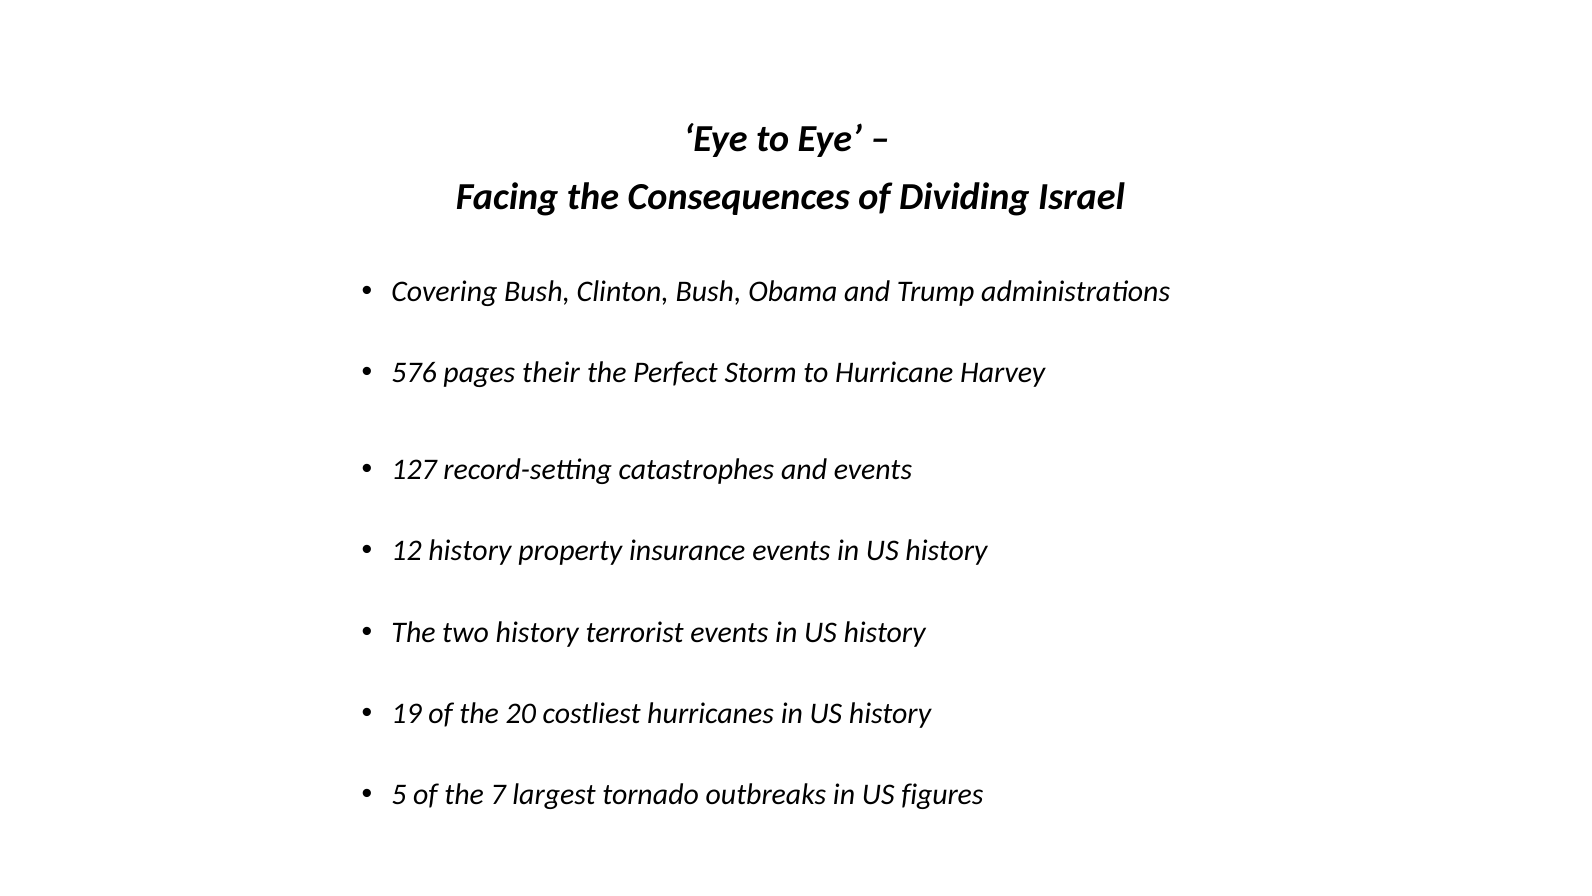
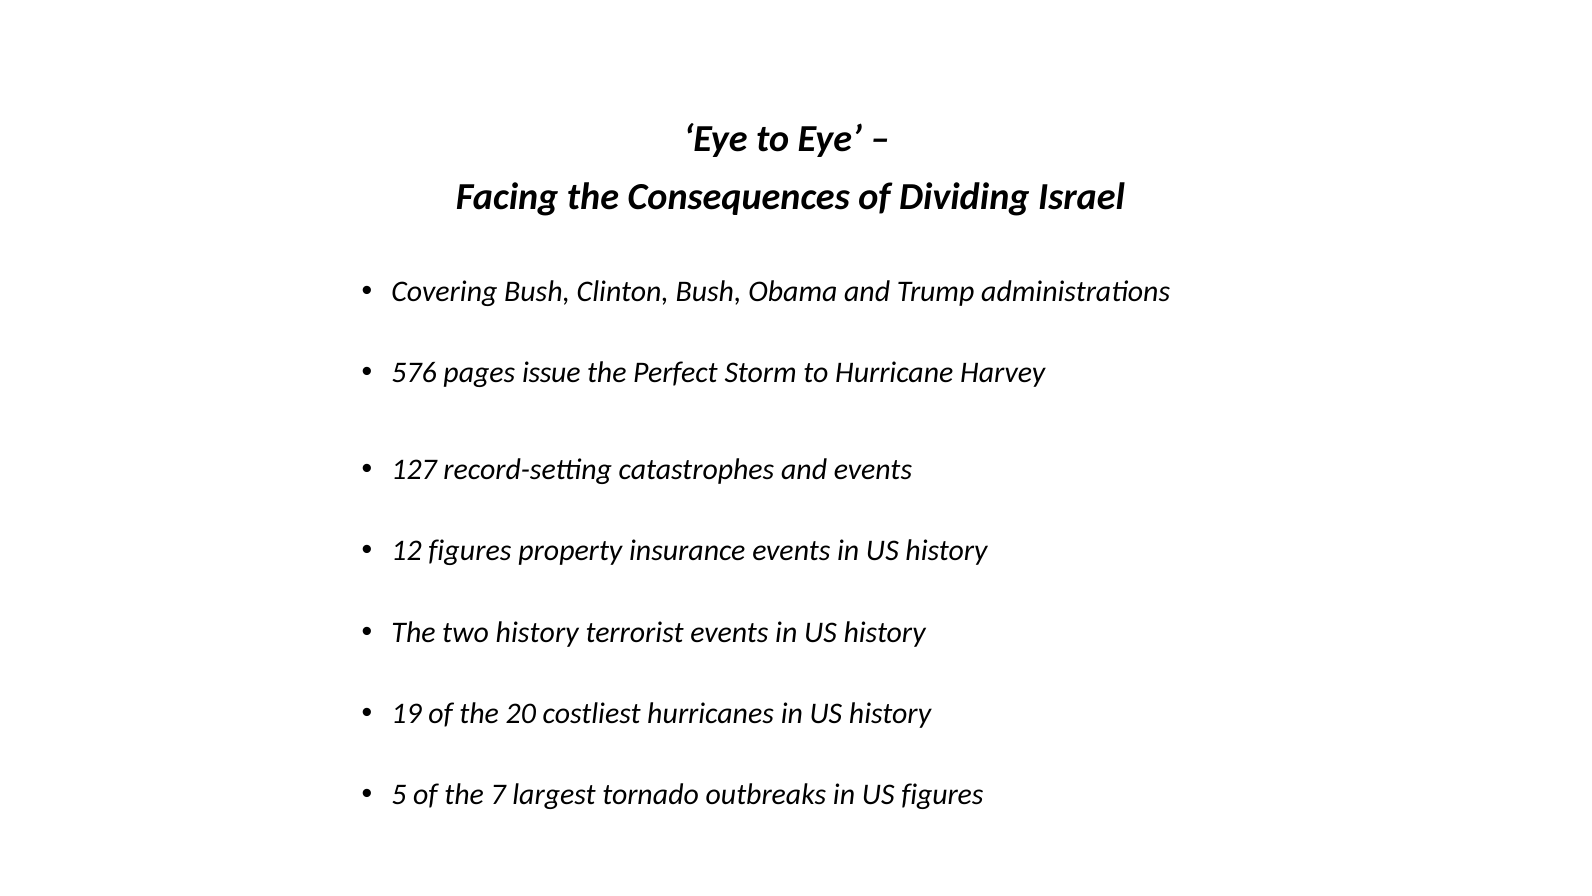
their: their -> issue (551, 372)
12 history: history -> figures (470, 551)
